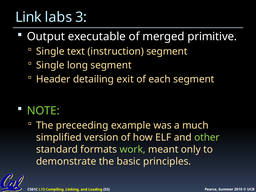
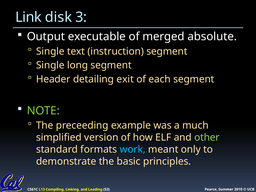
labs: labs -> disk (58, 17)
primitive: primitive -> absolute (212, 37)
work colour: light green -> light blue (133, 149)
